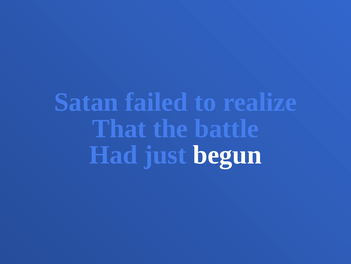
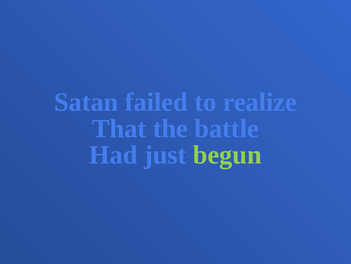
begun colour: white -> light green (227, 154)
